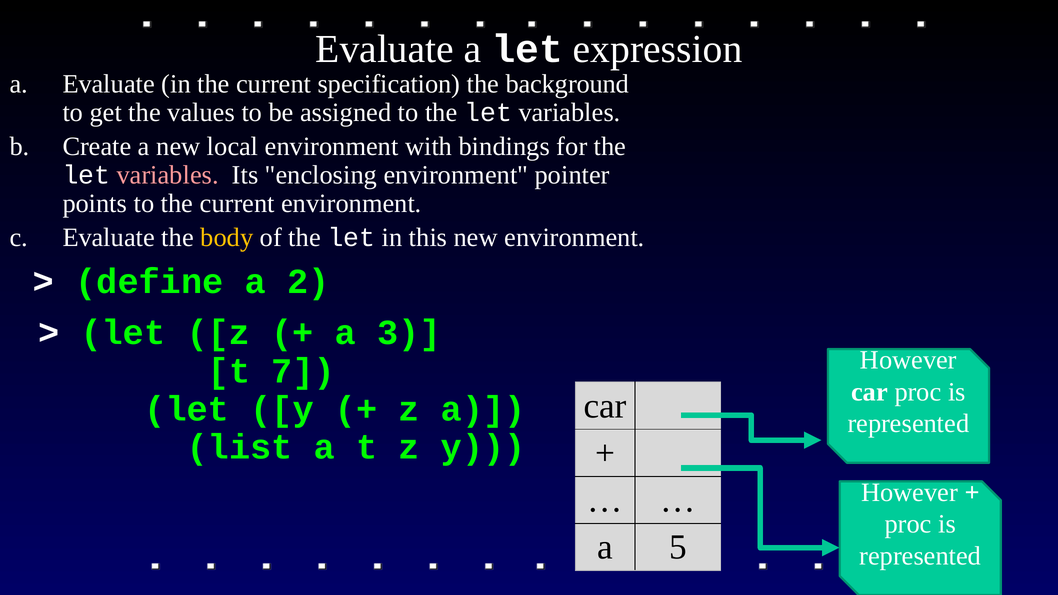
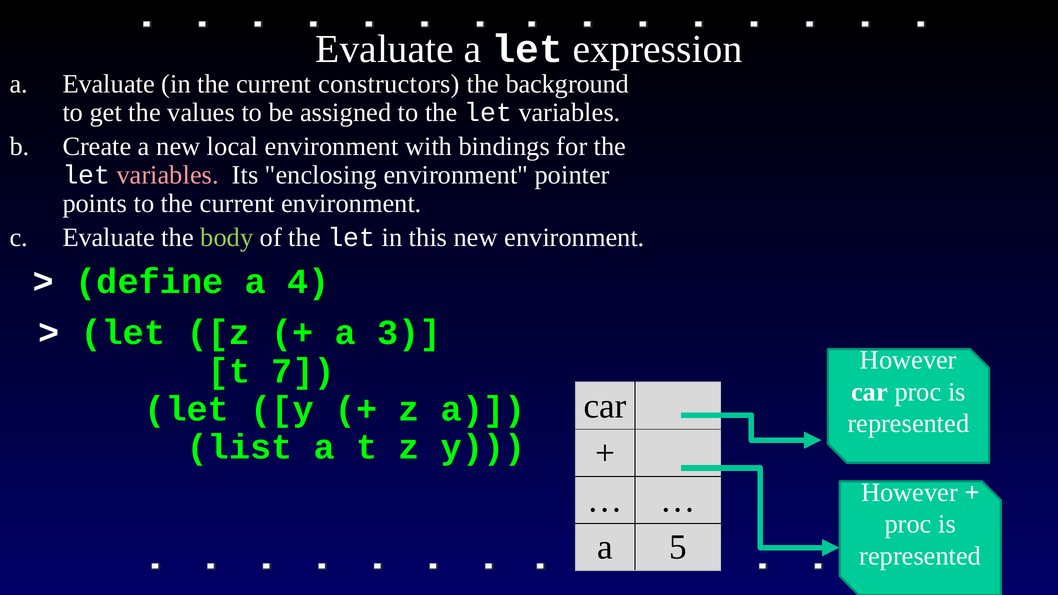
specification: specification -> constructors (389, 84)
body colour: yellow -> light green (227, 238)
2: 2 -> 4 (308, 282)
